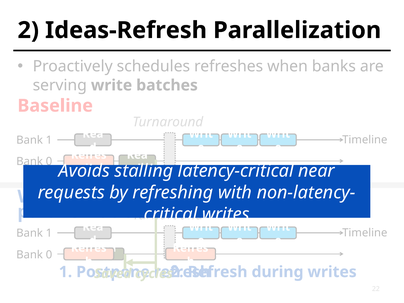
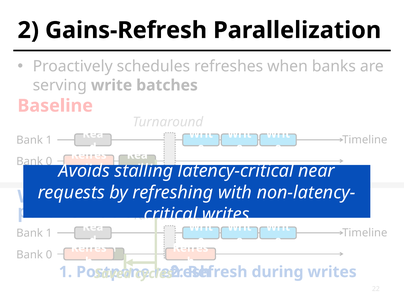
Ideas-Refresh: Ideas-Refresh -> Gains-Refresh (126, 30)
